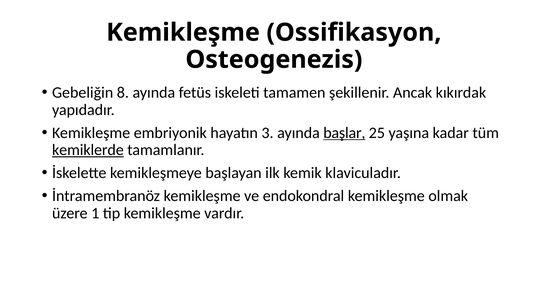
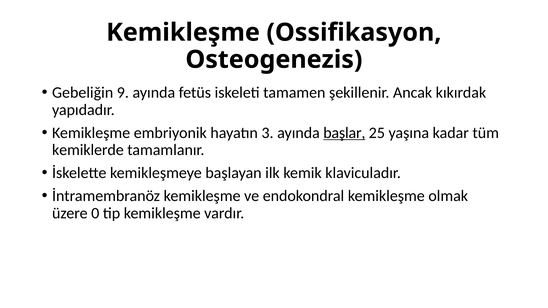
8: 8 -> 9 (123, 93)
kemiklerde underline: present -> none (88, 150)
1: 1 -> 0 (95, 213)
